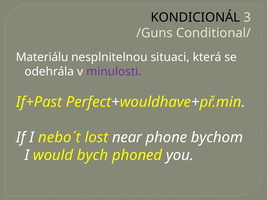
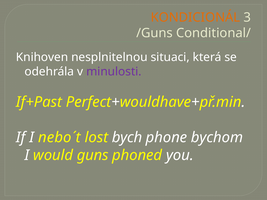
KONDICIONÁL colour: black -> orange (195, 17)
Materiálu: Materiálu -> Knihoven (42, 57)
near: near -> bych (127, 138)
bych: bych -> guns (93, 155)
